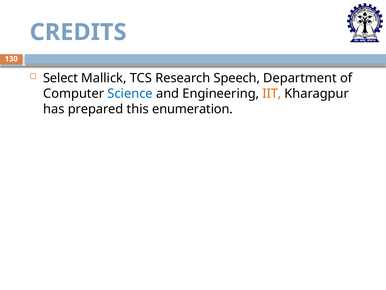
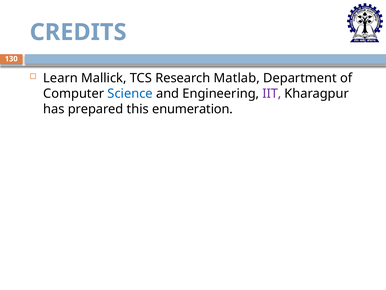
Select: Select -> Learn (61, 78)
Speech: Speech -> Matlab (237, 78)
IIT colour: orange -> purple (272, 94)
